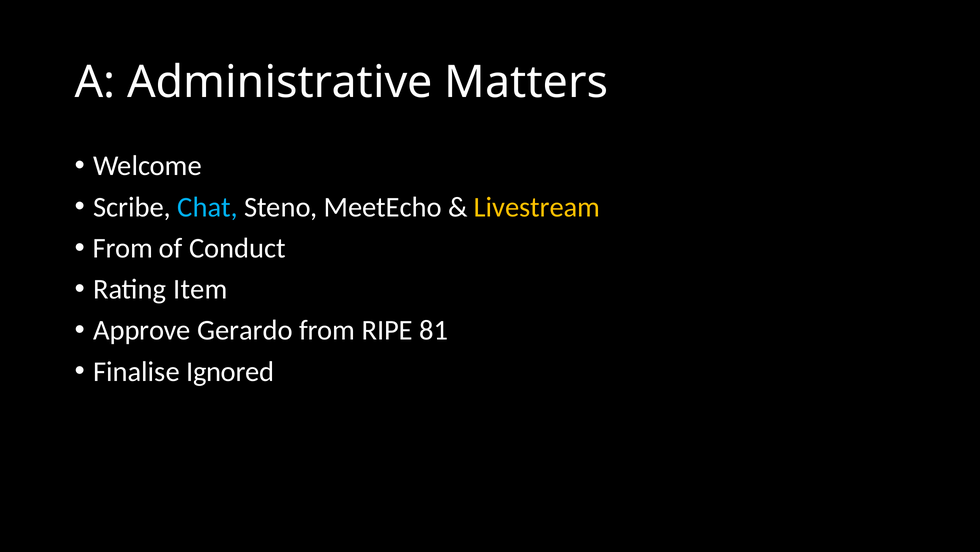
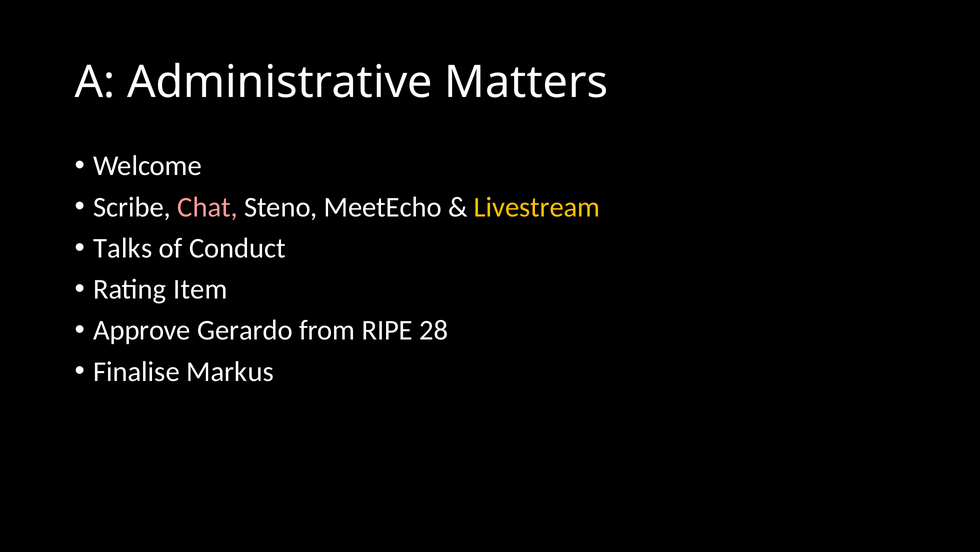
Chat colour: light blue -> pink (208, 207)
From: From -> Talks (123, 248)
81: 81 -> 28 (434, 330)
Ignored: Ignored -> Markus (230, 371)
